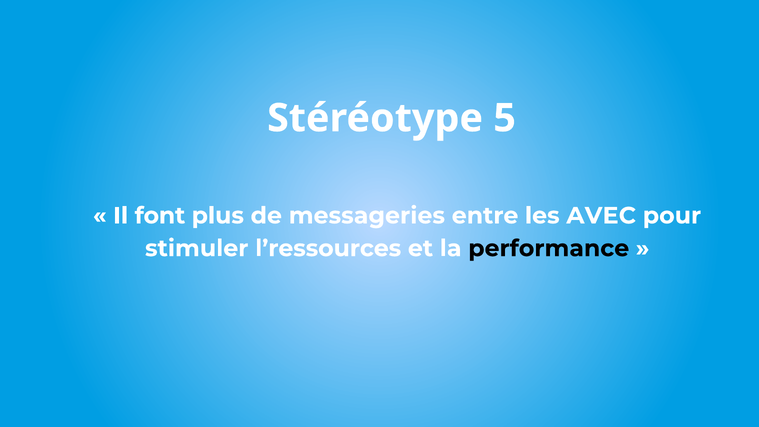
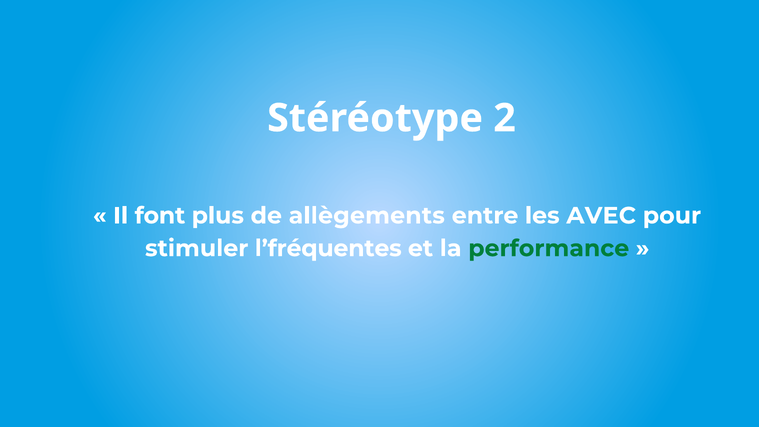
5: 5 -> 2 (505, 118)
messageries: messageries -> allègements (367, 216)
l’ressources: l’ressources -> l’fréquentes (328, 248)
performance colour: black -> green (549, 248)
